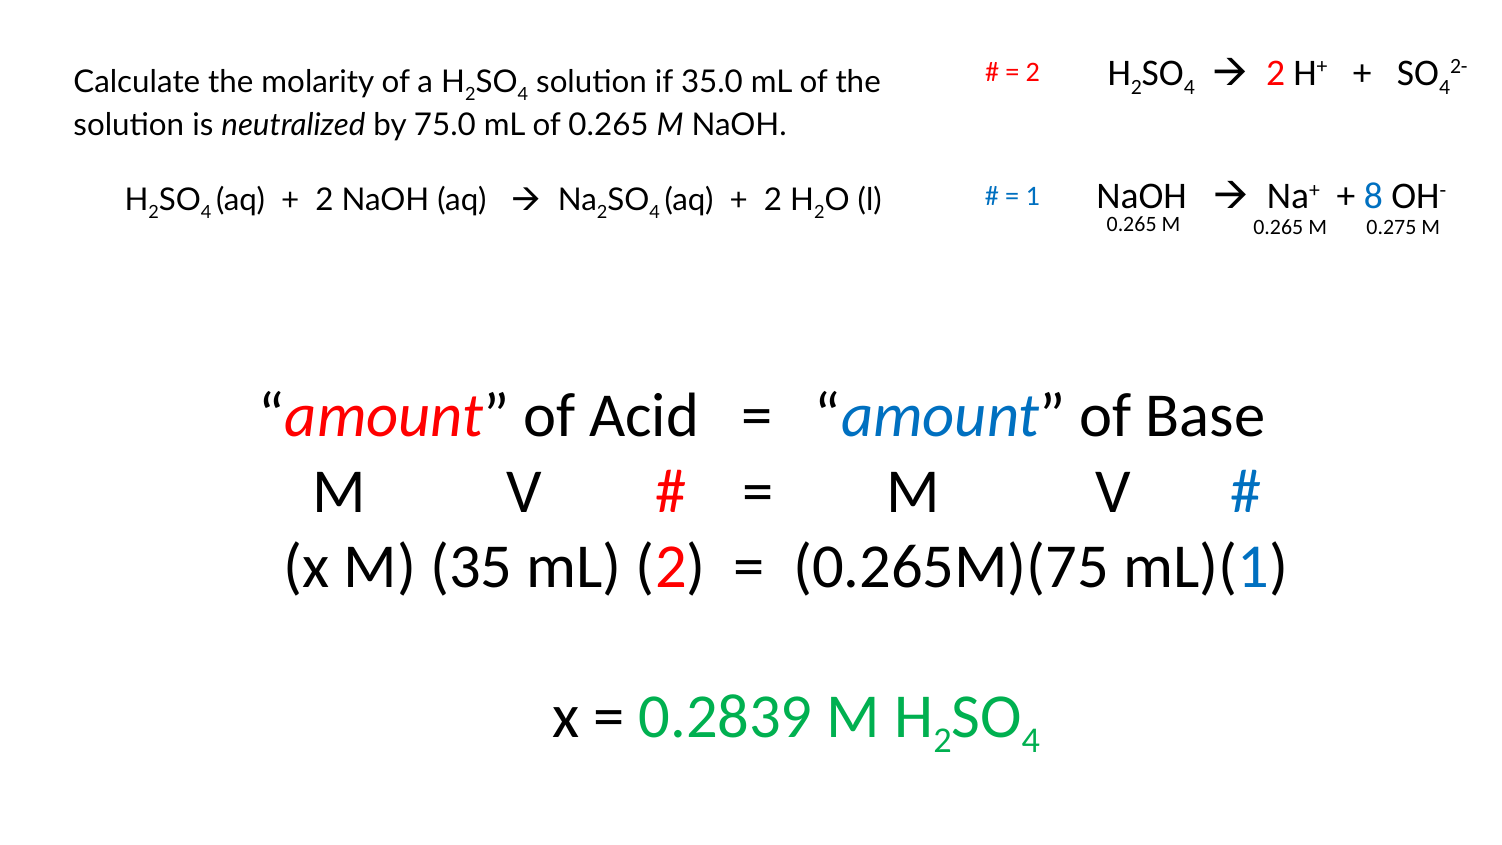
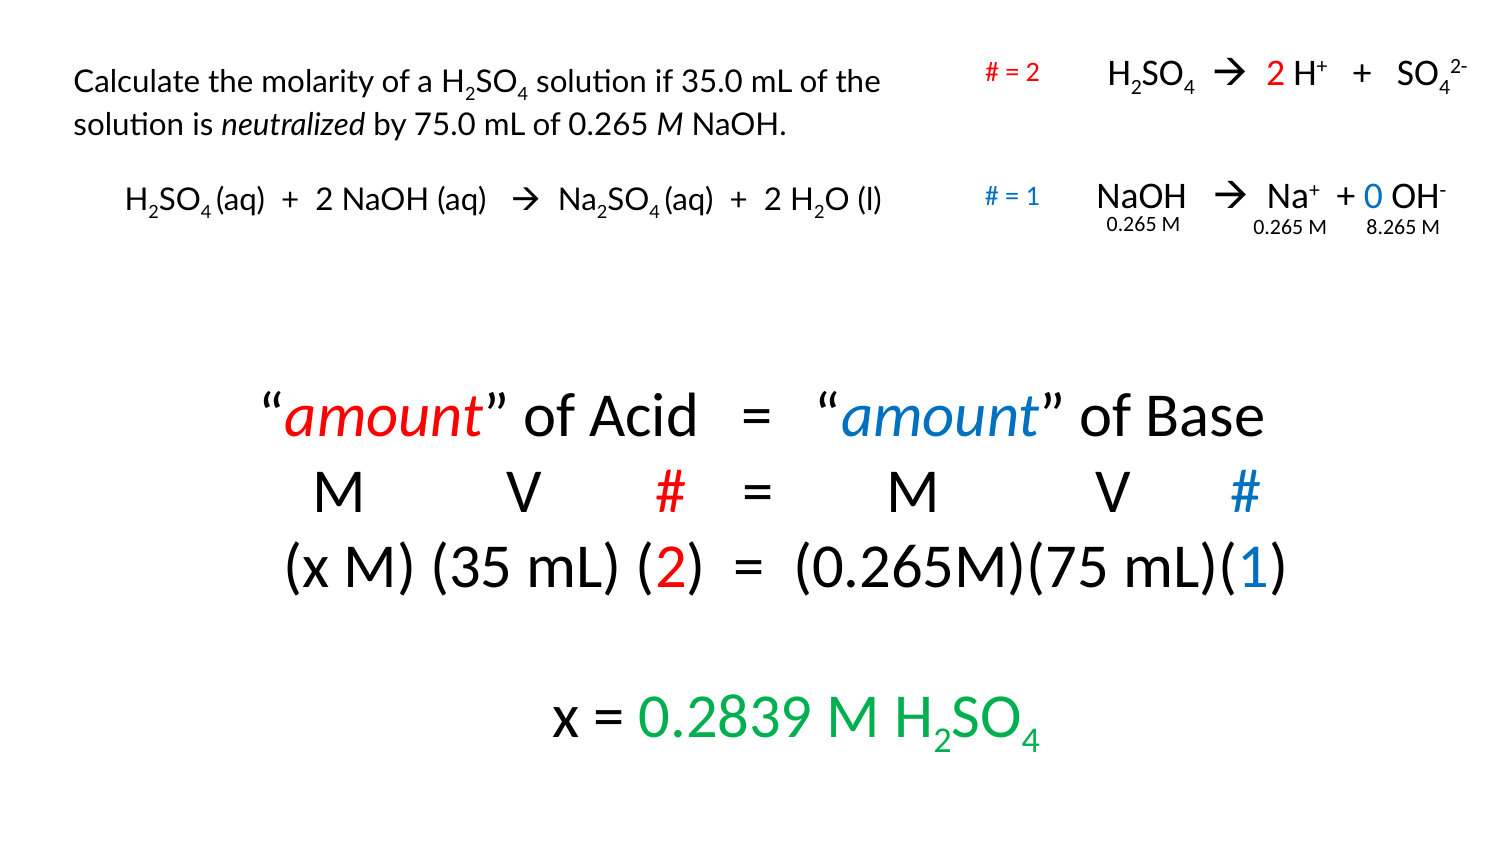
8: 8 -> 0 (1373, 196)
0.275: 0.275 -> 8.265 (1391, 227)
